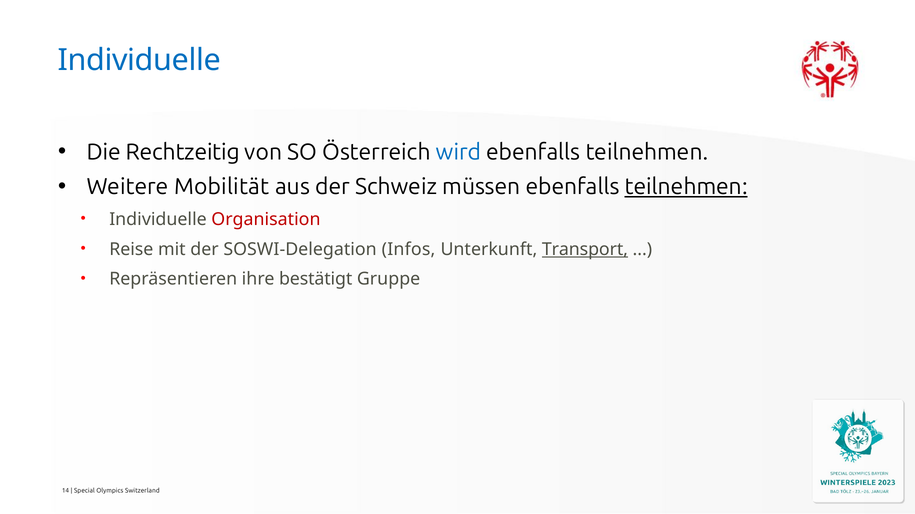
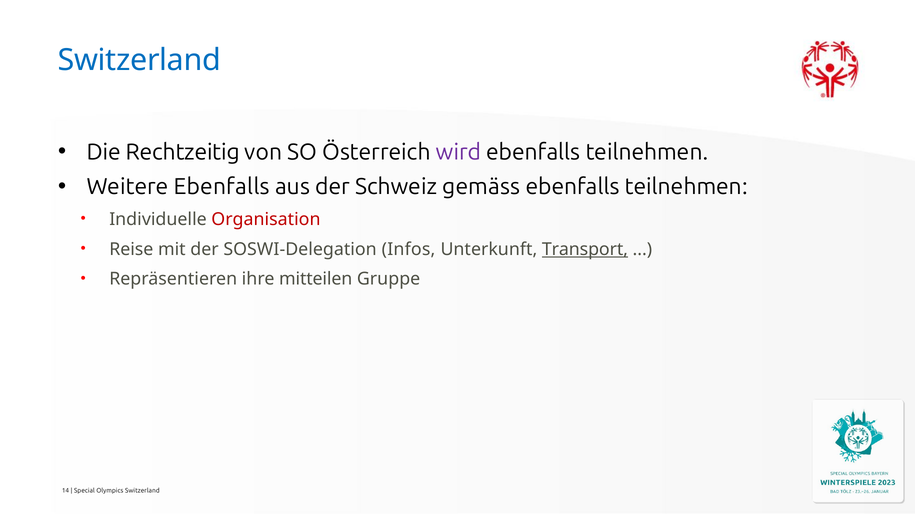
Individuelle: Individuelle -> Switzerland (139, 60)
wird colour: blue -> purple (458, 152)
Weitere Mobilität: Mobilität -> Ebenfalls (222, 187)
müssen: müssen -> gemäss (481, 187)
teilnehmen underline: present -> none (686, 187)
bestätigt: bestätigt -> mitteilen (316, 279)
